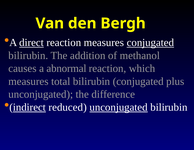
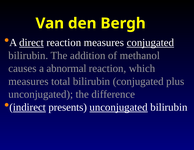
reduced: reduced -> presents (68, 107)
